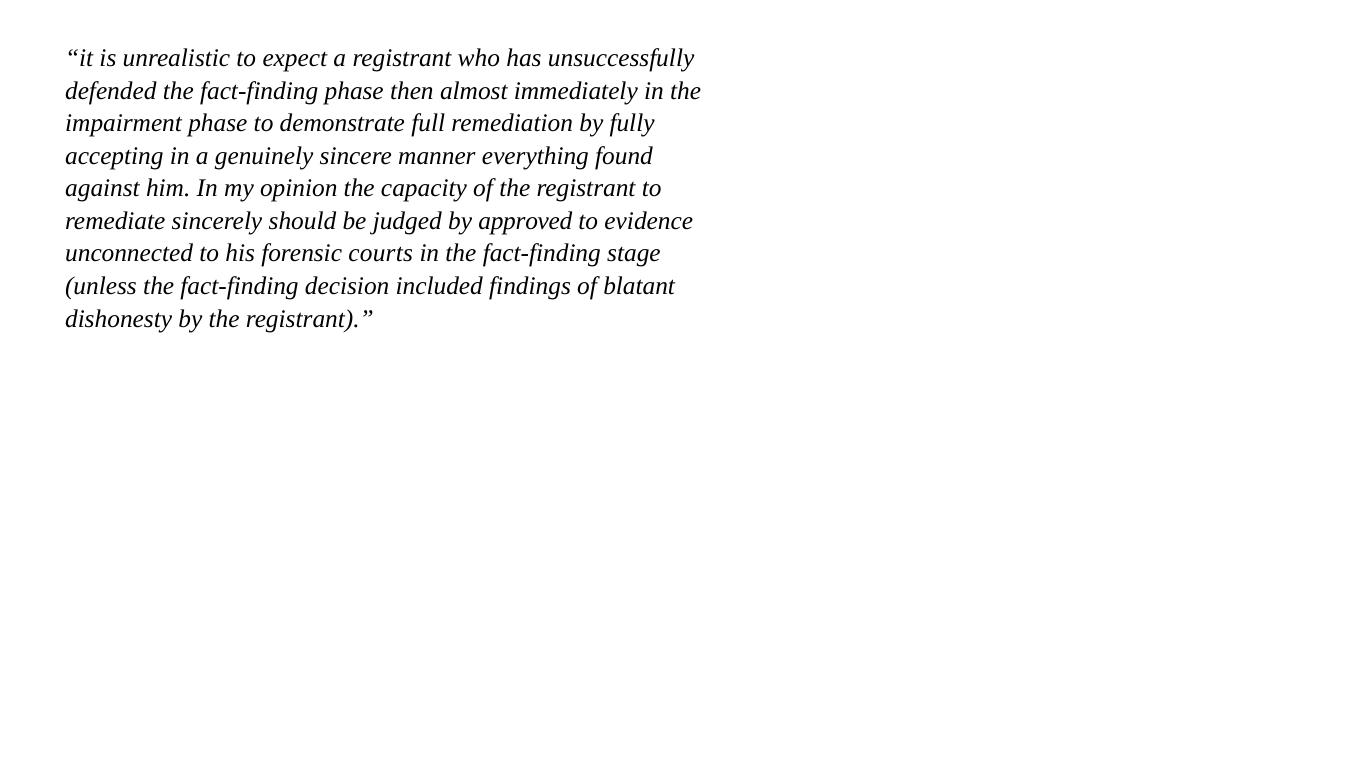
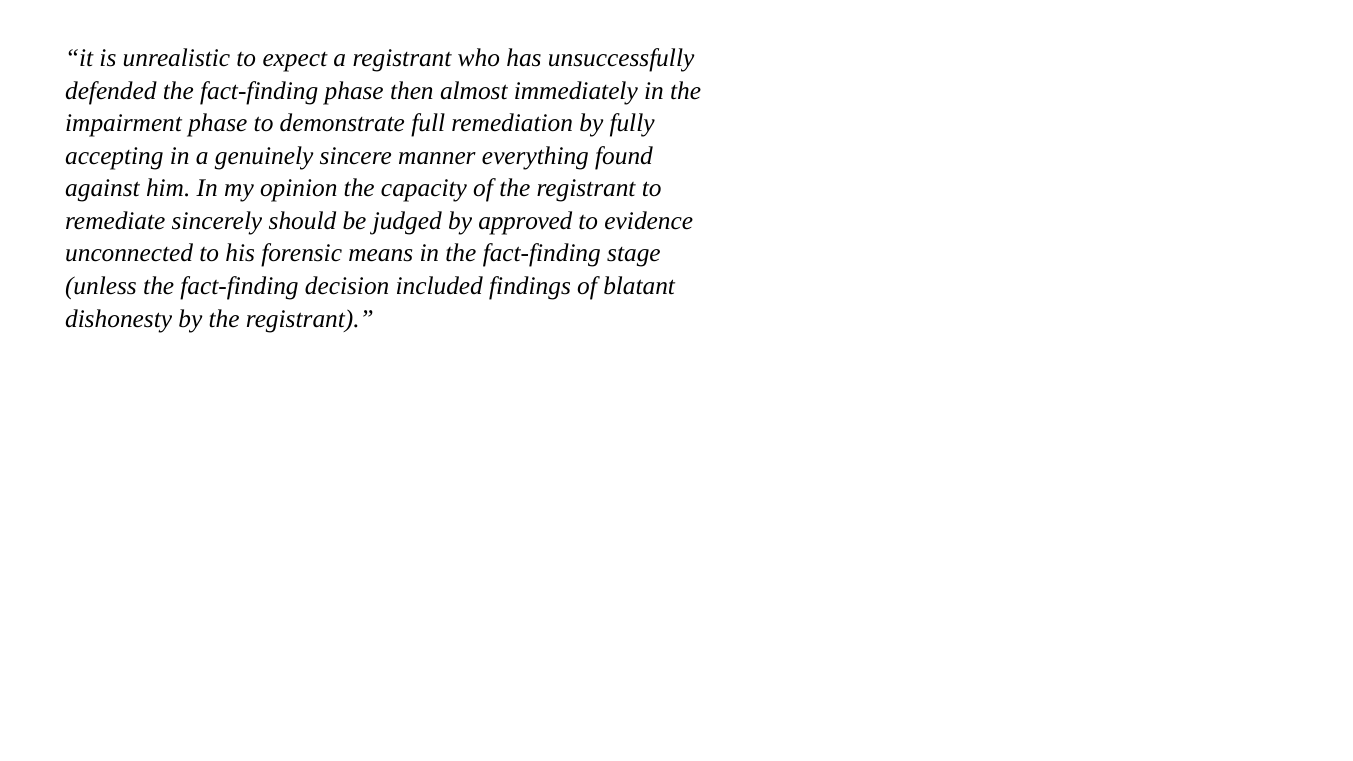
courts: courts -> means (381, 254)
